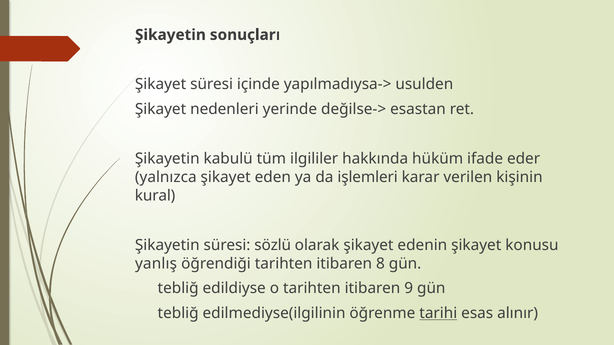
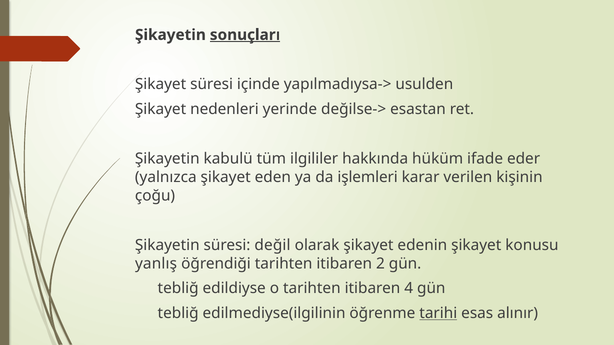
sonuçları underline: none -> present (245, 35)
kural: kural -> çoğu (155, 196)
sözlü: sözlü -> değil (273, 245)
8: 8 -> 2 (380, 264)
9: 9 -> 4 (409, 289)
